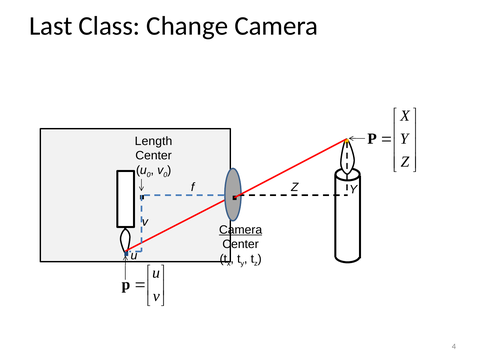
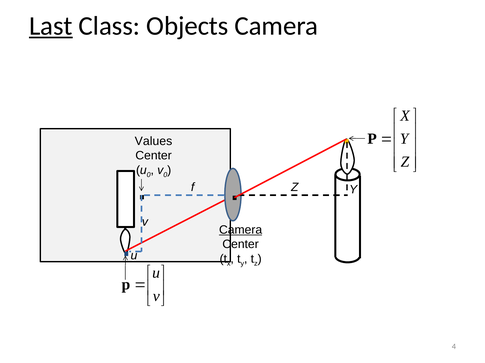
Last underline: none -> present (51, 26)
Change: Change -> Objects (187, 26)
Length: Length -> Values (154, 141)
